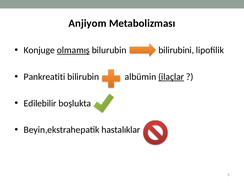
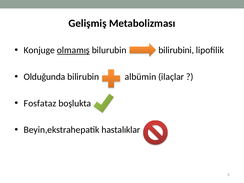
Anjiyom: Anjiyom -> Gelişmiş (88, 23)
Pankreatiti: Pankreatiti -> Olduğunda (45, 77)
ilaçlar underline: present -> none (171, 77)
Edilebilir: Edilebilir -> Fosfataz (40, 103)
